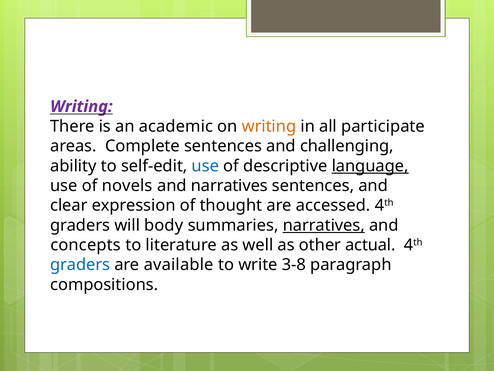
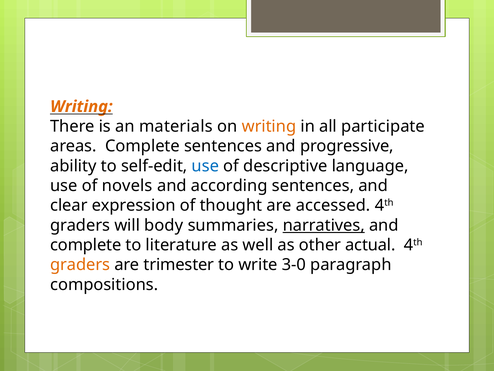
Writing colour: purple -> orange (81, 106)
academic: academic -> materials (176, 126)
challenging: challenging -> progressive (347, 146)
language underline: present -> none (370, 166)
and narratives: narratives -> according (229, 185)
concepts: concepts -> complete (86, 245)
graders colour: blue -> orange (80, 264)
available: available -> trimester (179, 264)
3-8: 3-8 -> 3-0 (294, 264)
